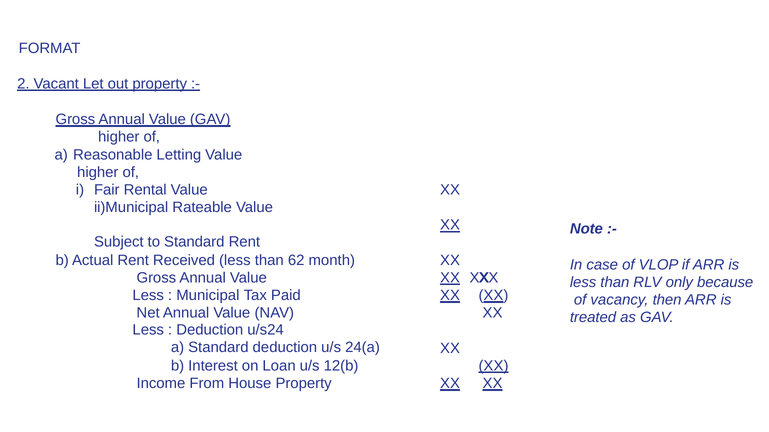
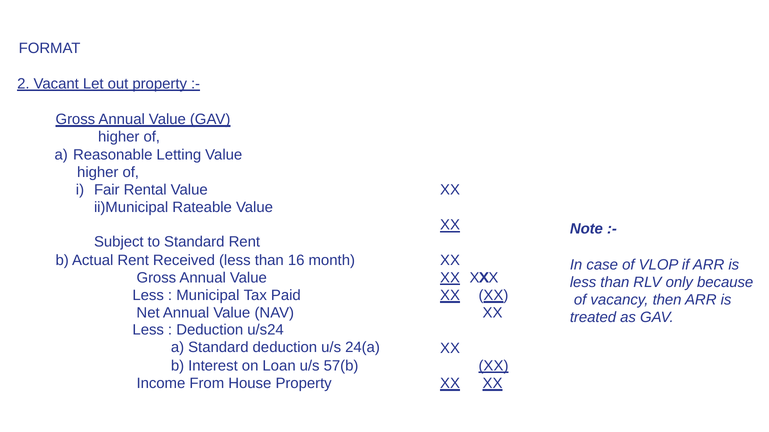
62: 62 -> 16 (296, 261)
12(b: 12(b -> 57(b (341, 366)
